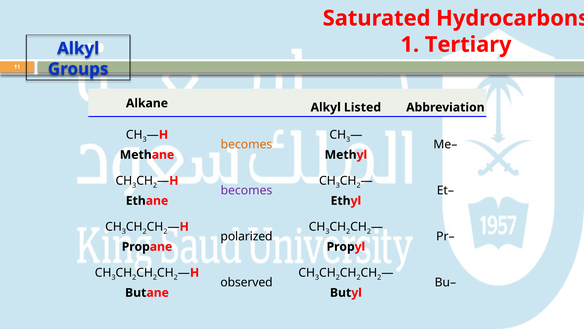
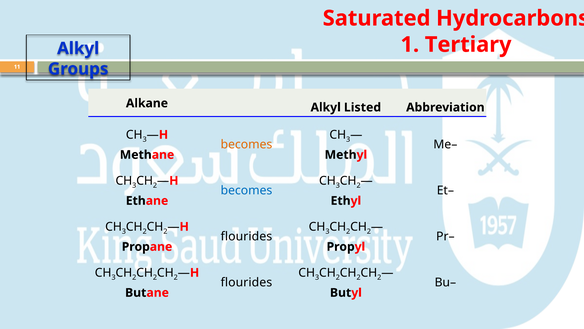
becomes colour: purple -> blue (246, 190)
polarized: polarized -> flourides (246, 236)
observed: observed -> flourides (246, 282)
